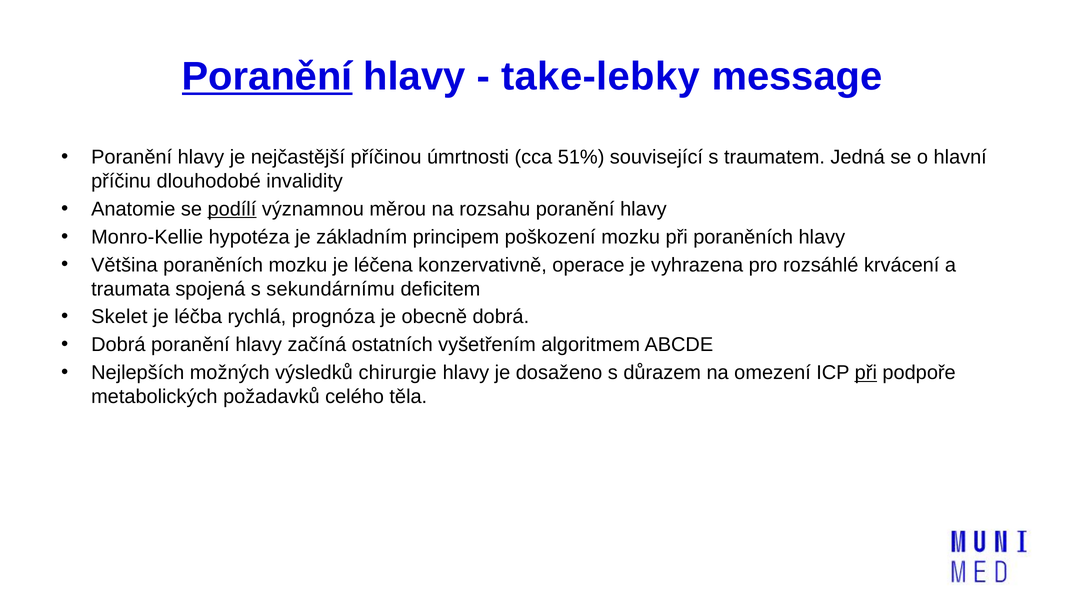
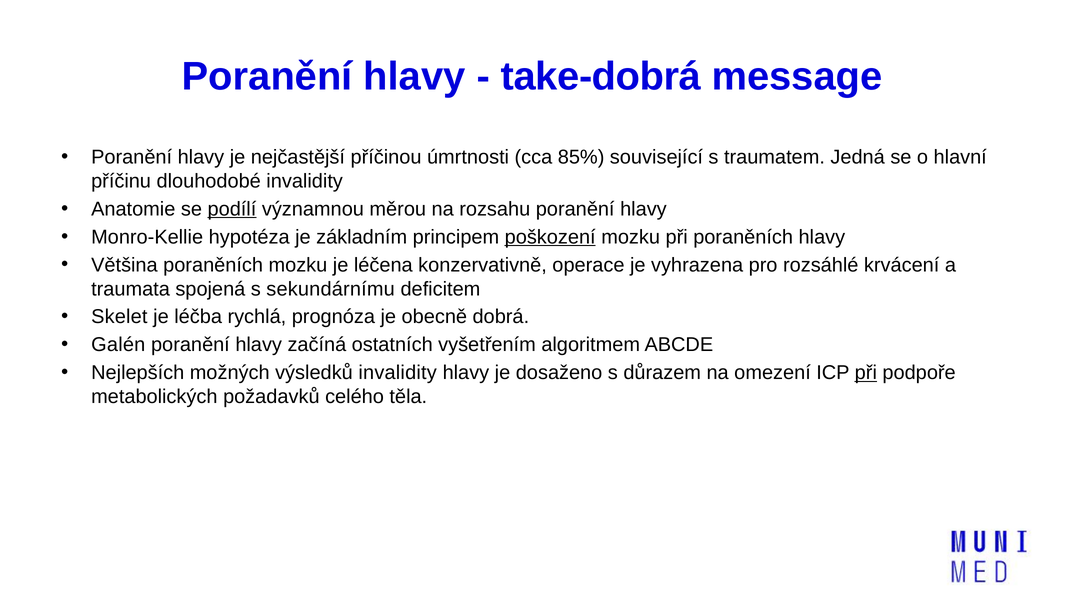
Poranění underline: present -> none (267, 77)
take-lebky: take-lebky -> take-dobrá (601, 77)
51%: 51% -> 85% (581, 157)
poškození underline: none -> present (550, 237)
Dobrá: Dobrá -> Galén (118, 345)
výsledků chirurgie: chirurgie -> invalidity (398, 373)
